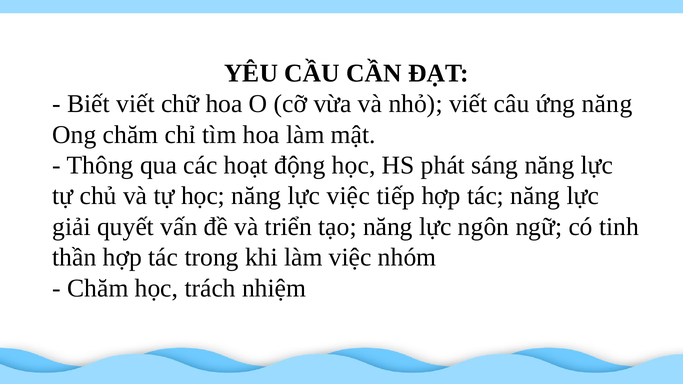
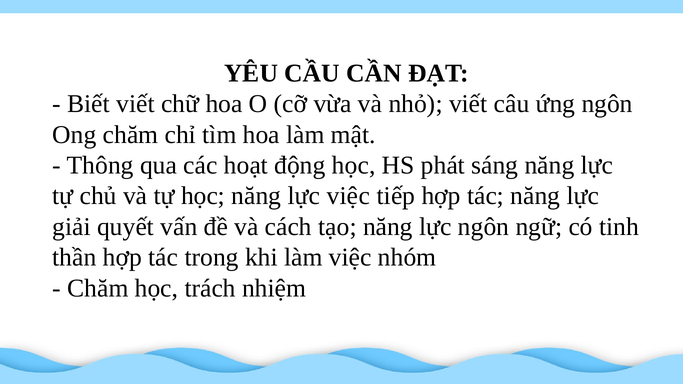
ứng năng: năng -> ngôn (607, 104)
triển: triển -> cách (288, 227)
